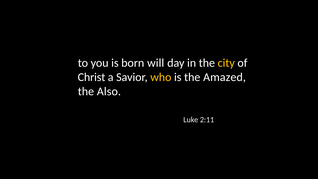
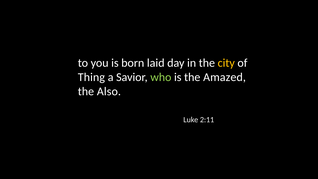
will: will -> laid (156, 63)
Christ: Christ -> Thing (91, 77)
who colour: yellow -> light green (161, 77)
